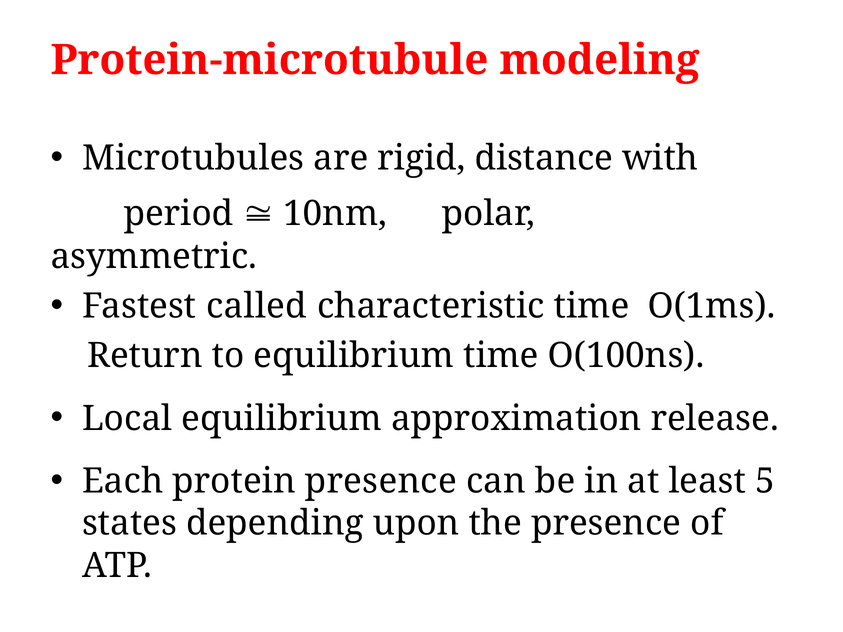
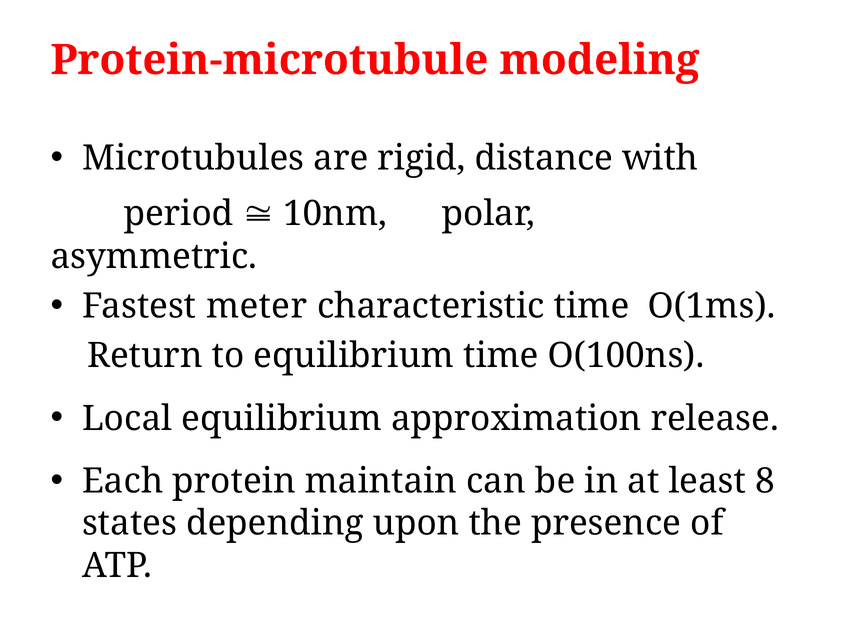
called: called -> meter (257, 306)
protein presence: presence -> maintain (381, 481)
5: 5 -> 8 (765, 481)
